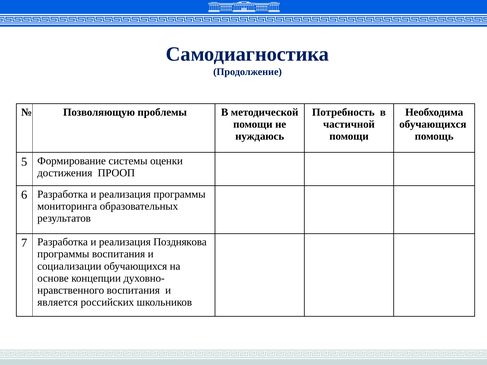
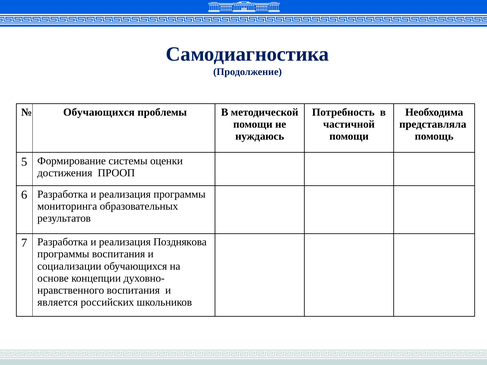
Позволяющую: Позволяющую -> Обучающихся (99, 112)
обучающихся: обучающихся -> представляла (433, 124)
